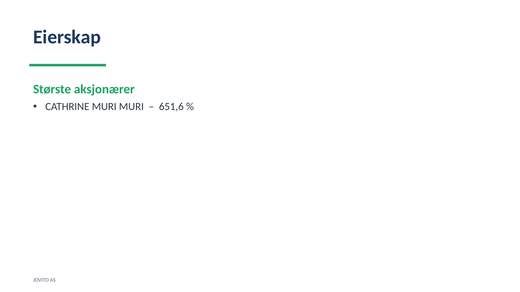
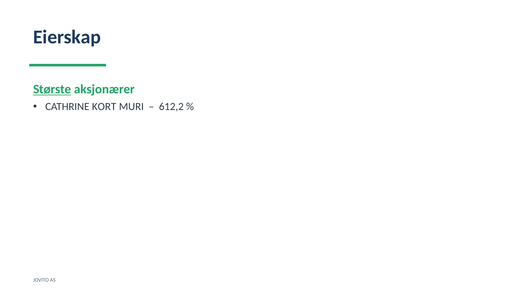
Største underline: none -> present (52, 90)
CATHRINE MURI: MURI -> KORT (104, 107)
651,6: 651,6 -> 612,2 (171, 107)
